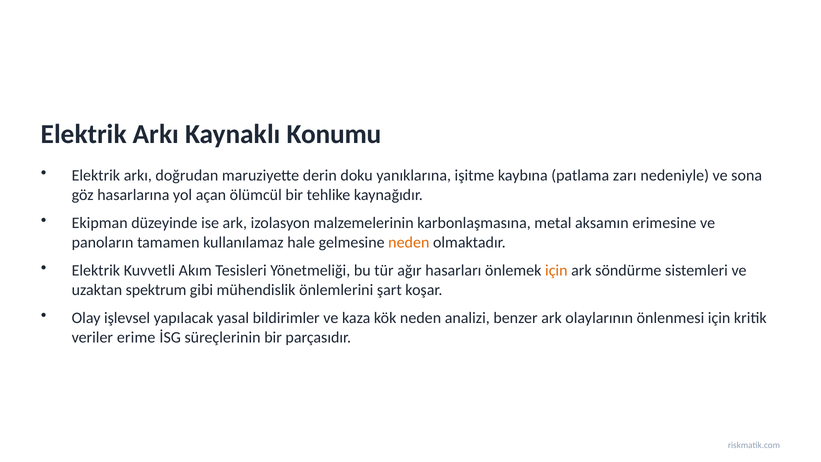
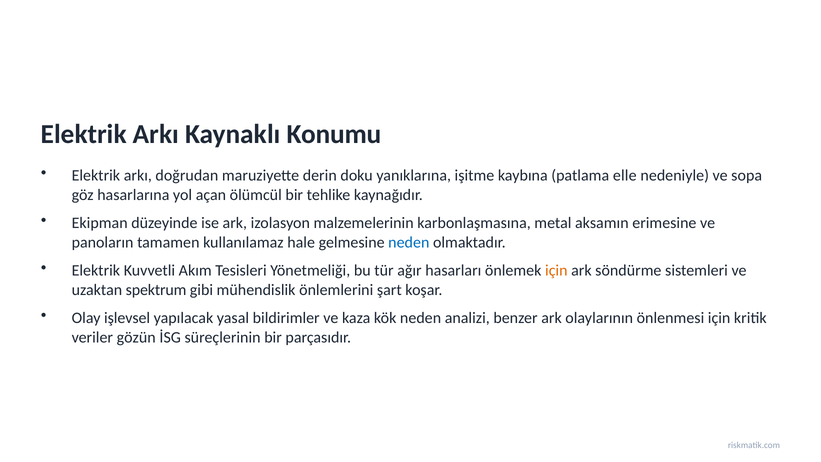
zarı: zarı -> elle (625, 176)
sona: sona -> sopa (747, 176)
neden colour: orange -> blue (409, 242)
erime: erime -> gözün (136, 337)
